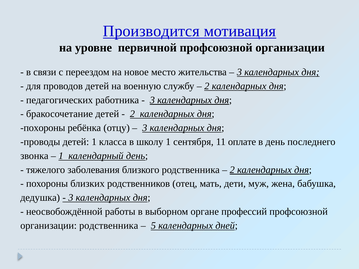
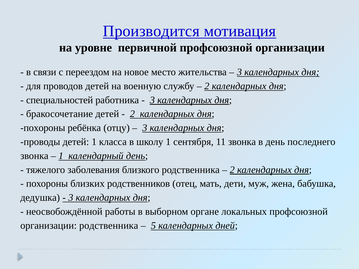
педагогических: педагогических -> специальностей (60, 100)
11 оплате: оплате -> звонка (242, 142)
профессий: профессий -> локальных (244, 212)
